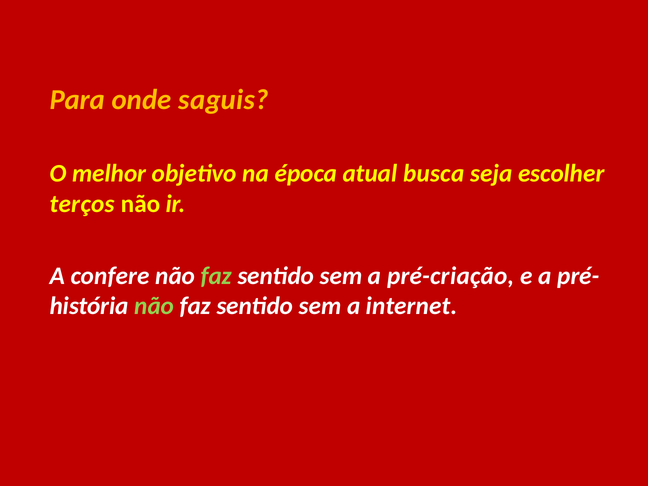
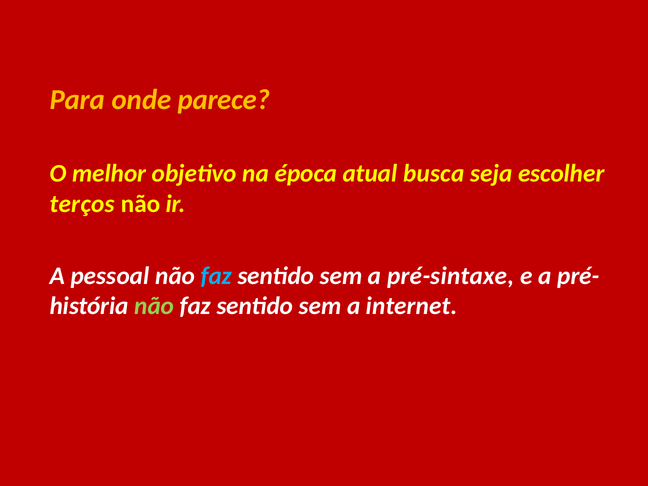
saguis: saguis -> parece (224, 100)
confere: confere -> pessoal (110, 276)
faz colour: light green -> light blue (216, 276)
pré-criação: pré-criação -> pré-sintaxe (451, 276)
